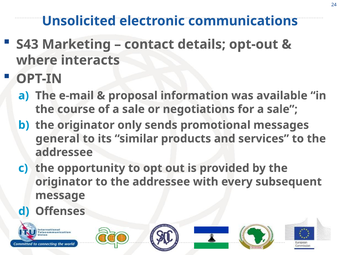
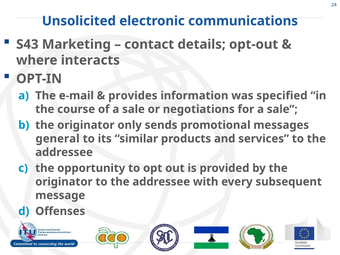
proposal: proposal -> provides (133, 96)
available: available -> specified (282, 96)
